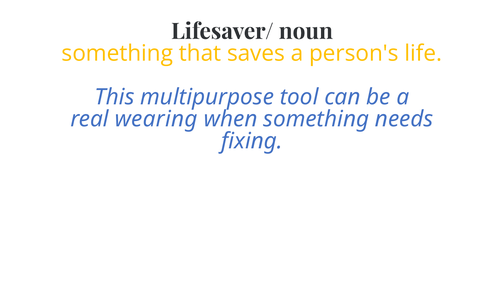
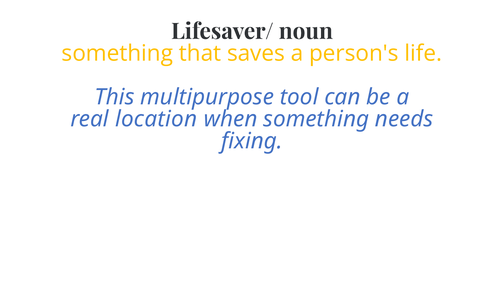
wearing: wearing -> location (156, 119)
